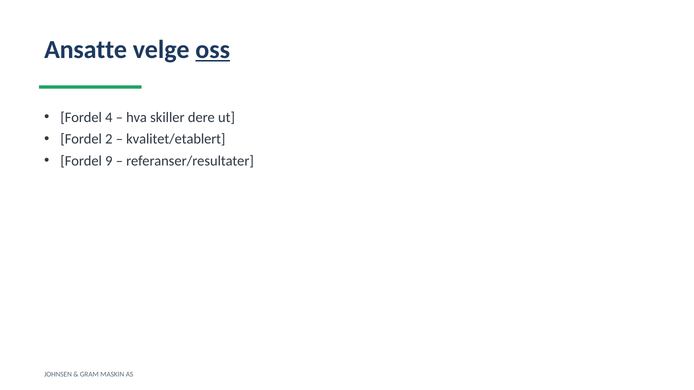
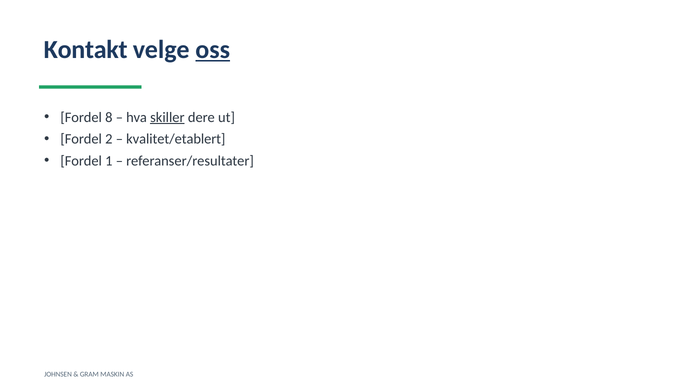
Ansatte: Ansatte -> Kontakt (86, 50)
4: 4 -> 8 (109, 118)
skiller underline: none -> present (167, 118)
9: 9 -> 1 (109, 161)
